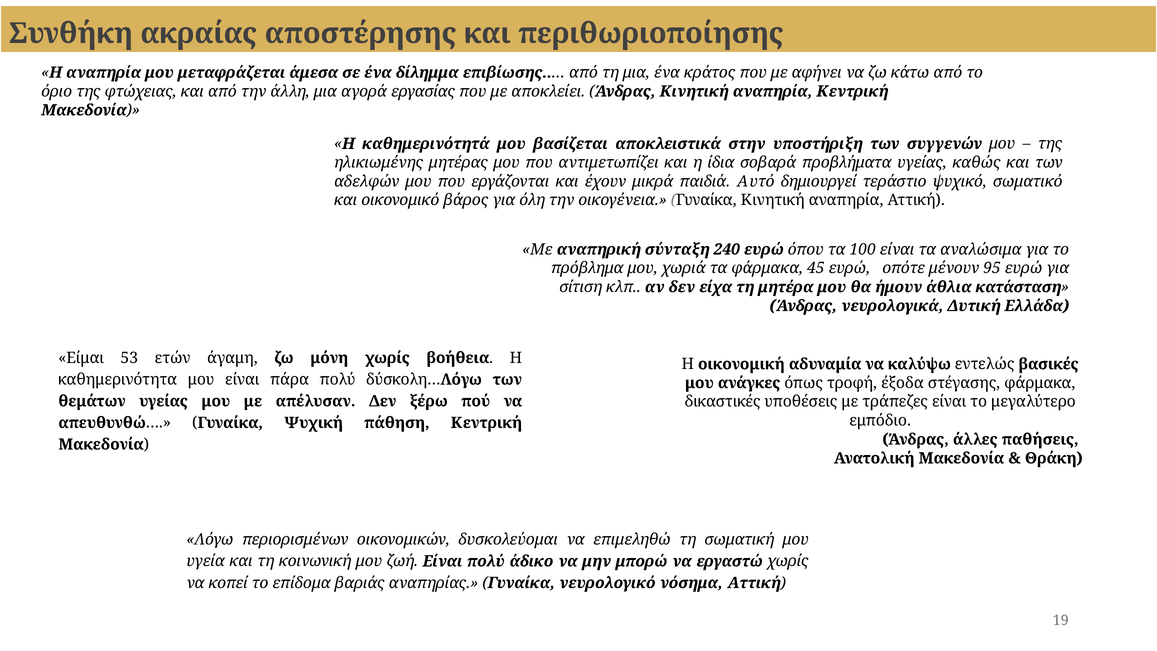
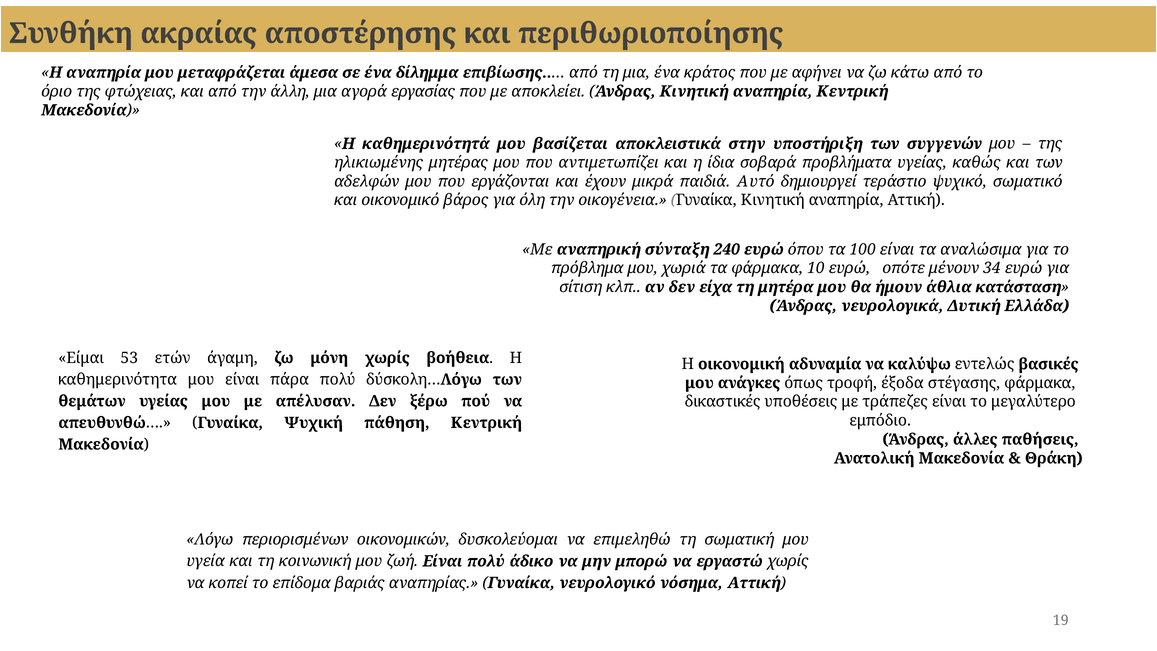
45: 45 -> 10 (816, 268)
95: 95 -> 34 (992, 268)
